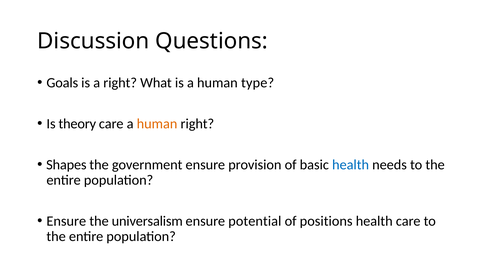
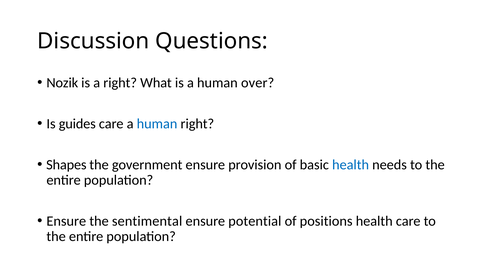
Goals: Goals -> Nozik (62, 83)
type: type -> over (258, 83)
theory: theory -> guides (77, 124)
human colour: orange -> blue (157, 124)
universalism: universalism -> sentimental (147, 221)
